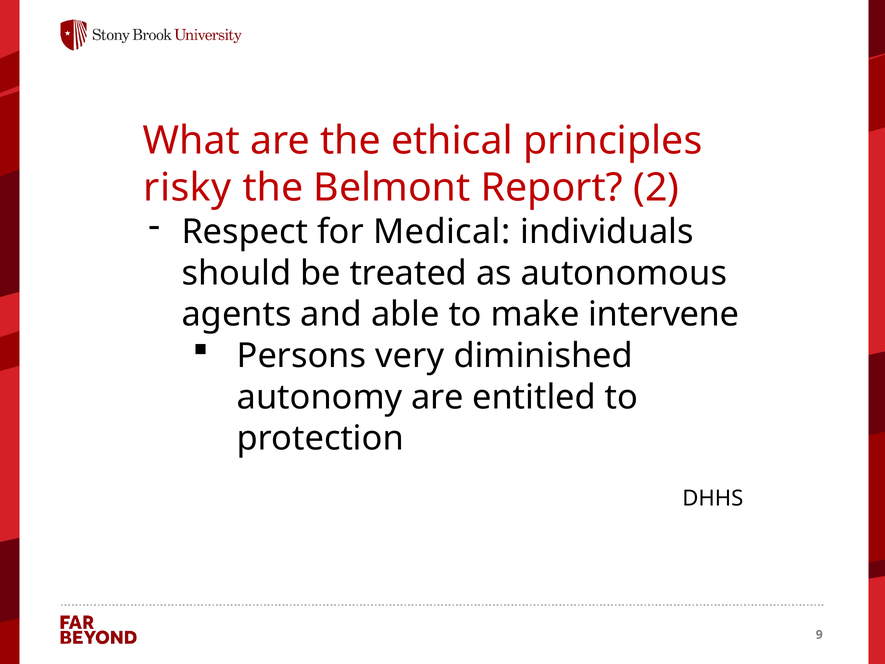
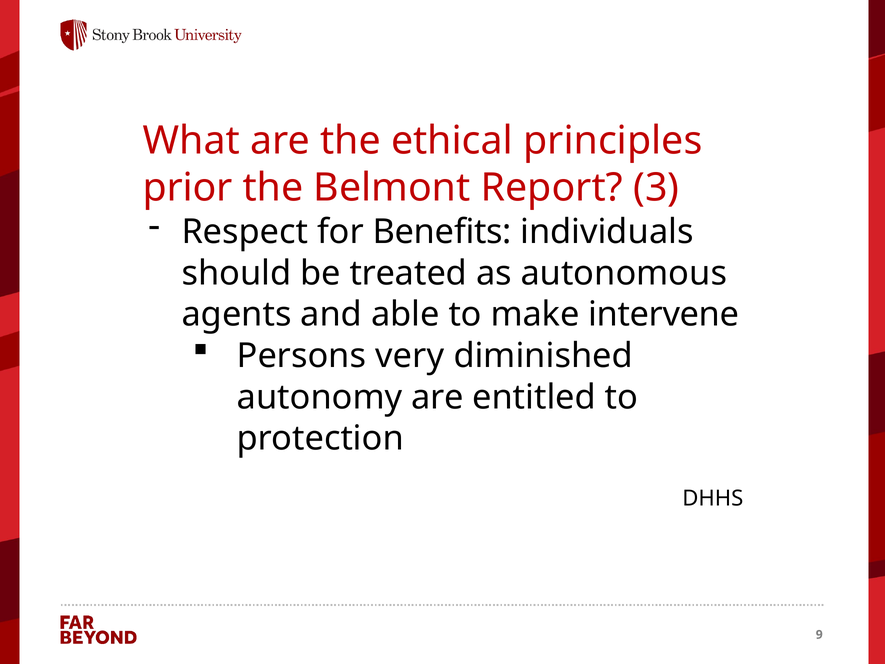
risky: risky -> prior (188, 188)
2: 2 -> 3 (656, 188)
Medical: Medical -> Benefits (442, 232)
